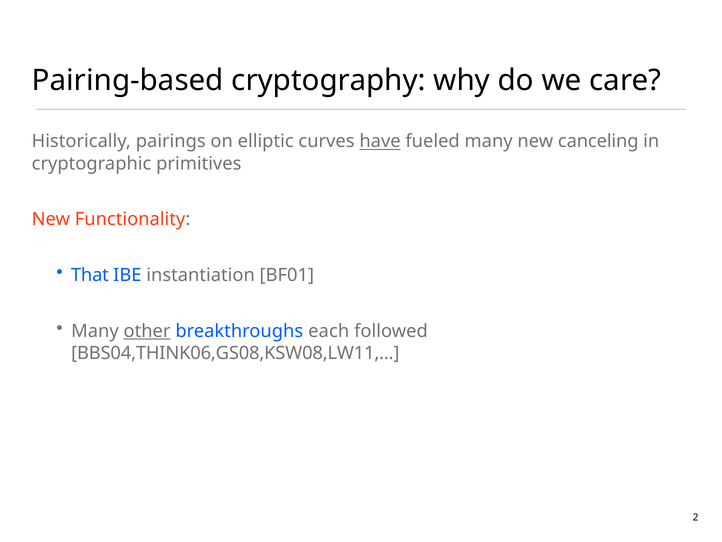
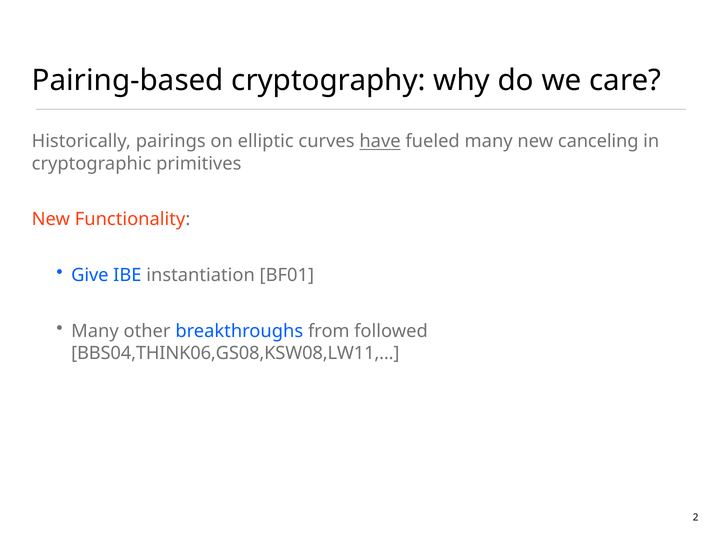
That: That -> Give (90, 275)
other underline: present -> none (147, 331)
each: each -> from (329, 331)
